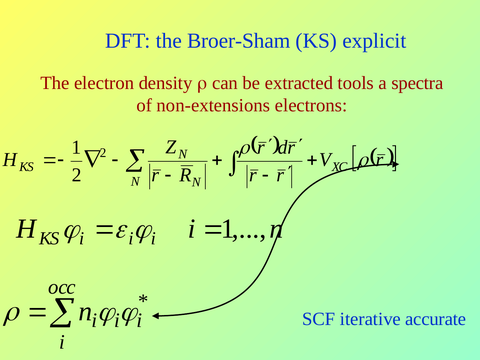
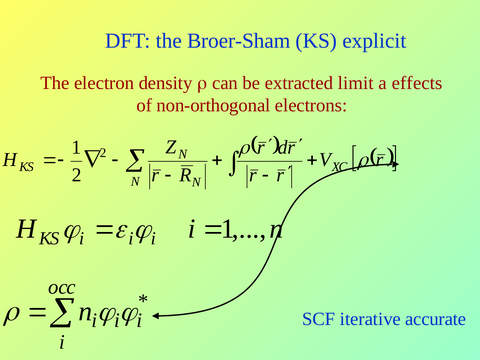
tools: tools -> limit (356, 83)
spectra: spectra -> effects (417, 83)
non-extensions: non-extensions -> non-orthogonal (213, 105)
